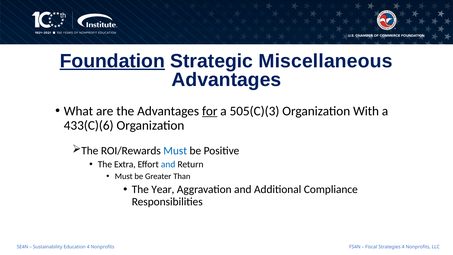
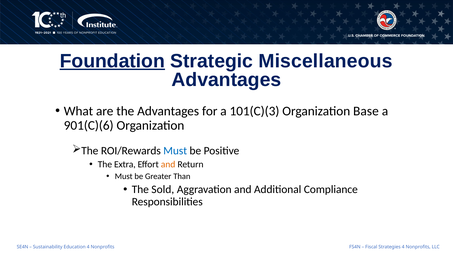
for underline: present -> none (210, 111)
505(C)(3: 505(C)(3 -> 101(C)(3 (254, 111)
With: With -> Base (366, 111)
433(C)(6: 433(C)(6 -> 901(C)(6 (89, 125)
and colour: blue -> orange (168, 164)
Year: Year -> Sold (163, 189)
